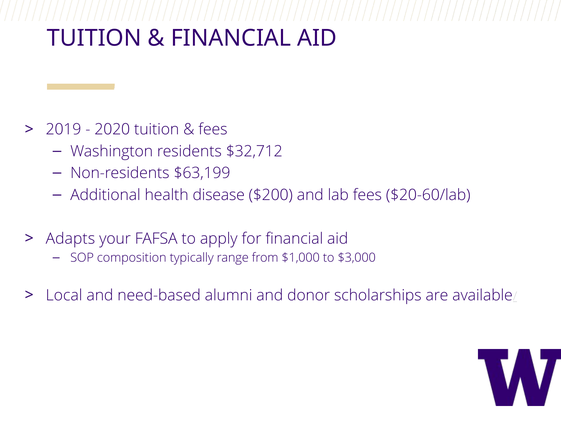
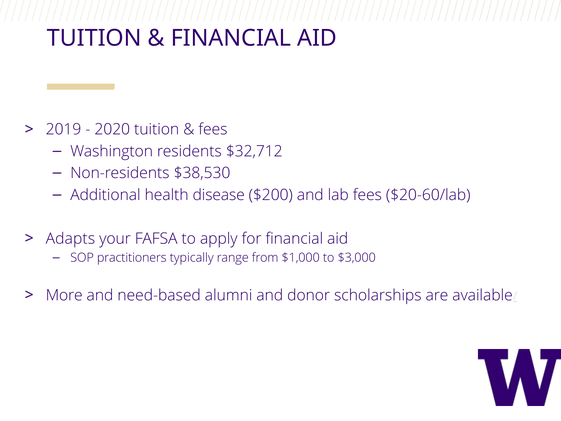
$63,199: $63,199 -> $38,530 (202, 173)
composition: composition -> practitioners (132, 258)
Local: Local -> More (64, 295)
